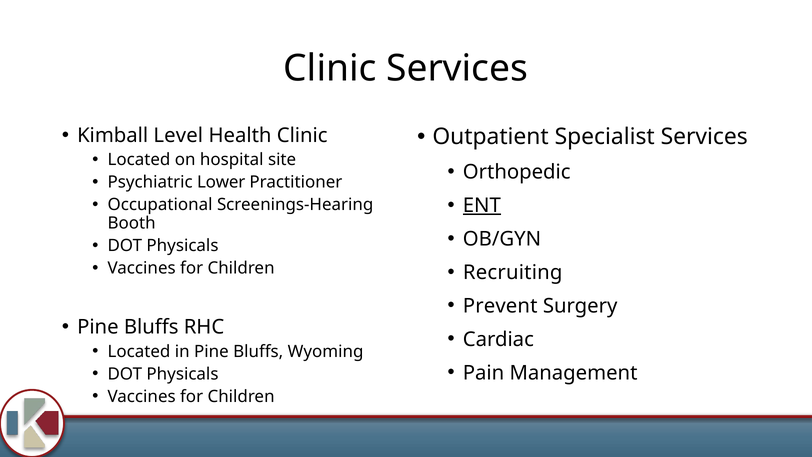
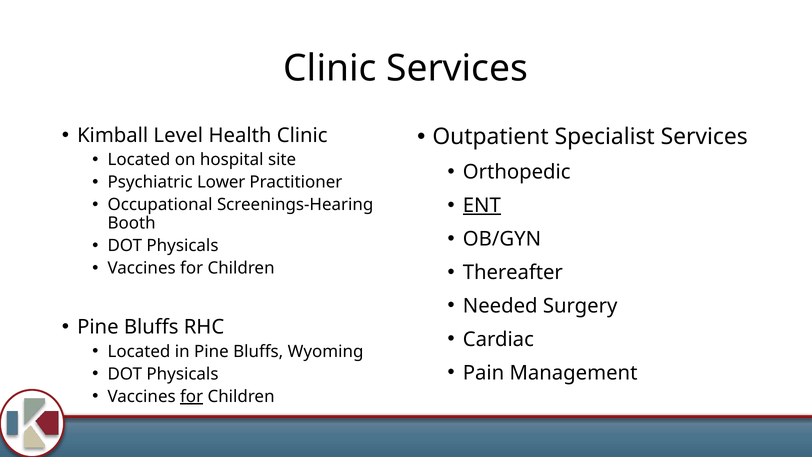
Recruiting: Recruiting -> Thereafter (513, 272)
Prevent: Prevent -> Needed (500, 306)
for underline: none -> present (192, 396)
